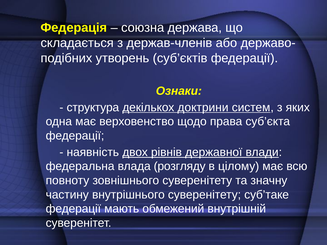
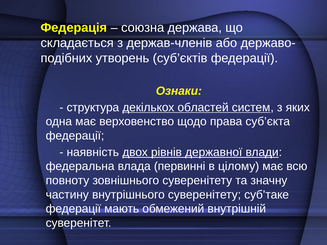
доктрини: доктрини -> областей (203, 107)
розгляду: розгляду -> первинні (180, 166)
